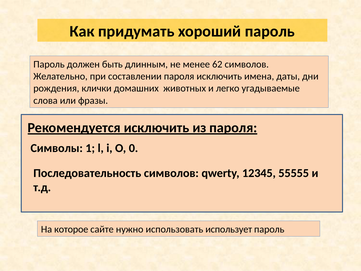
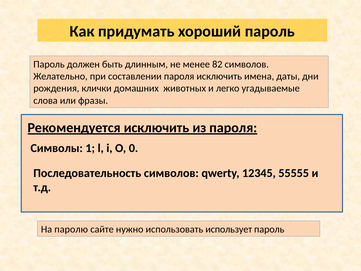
62: 62 -> 82 (217, 64)
которое: которое -> паролю (71, 229)
